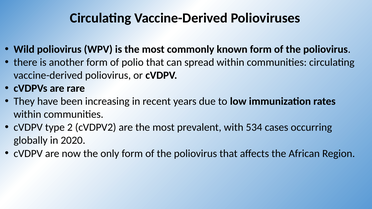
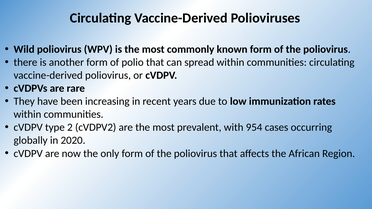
534: 534 -> 954 (254, 128)
